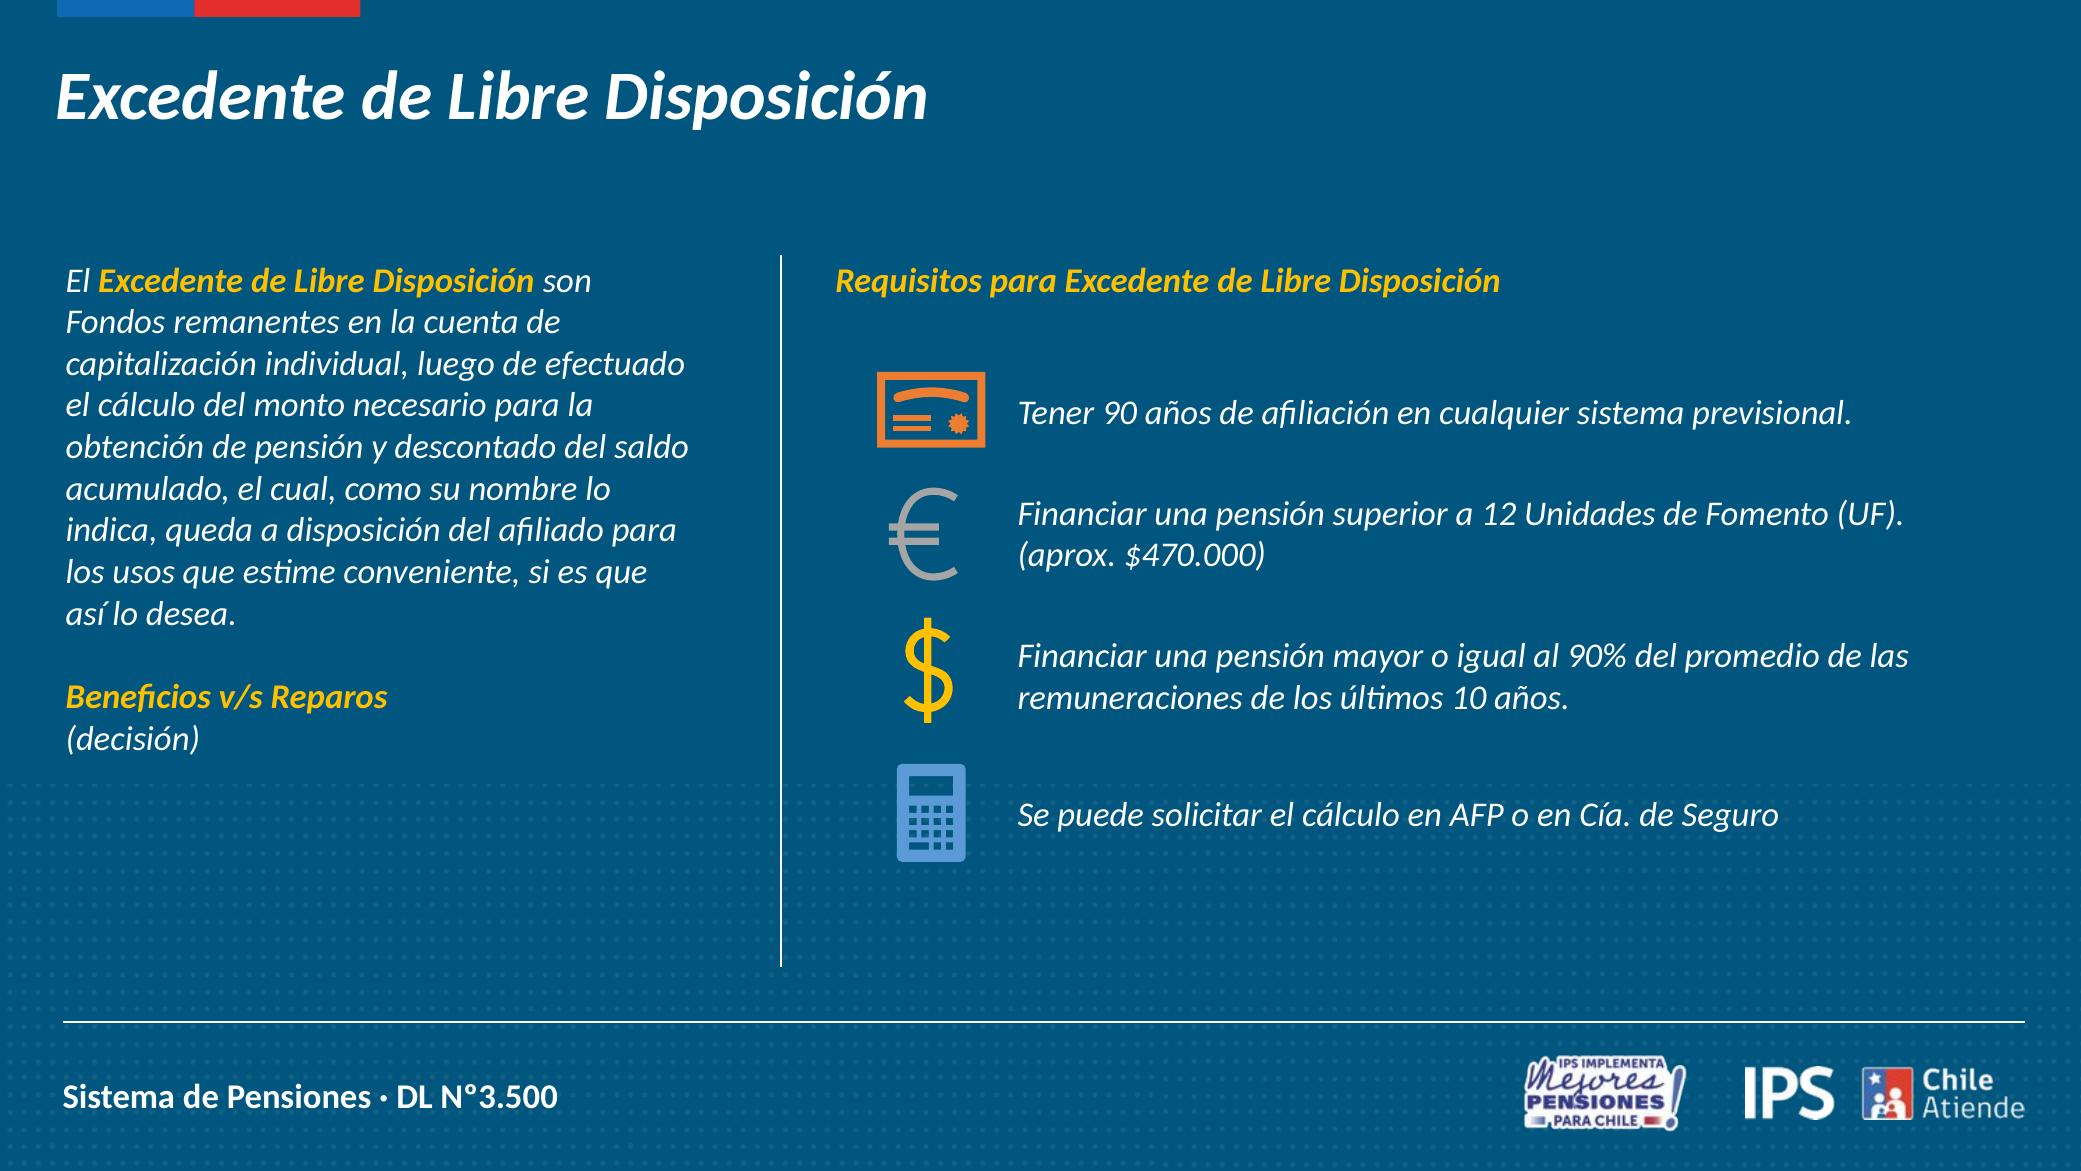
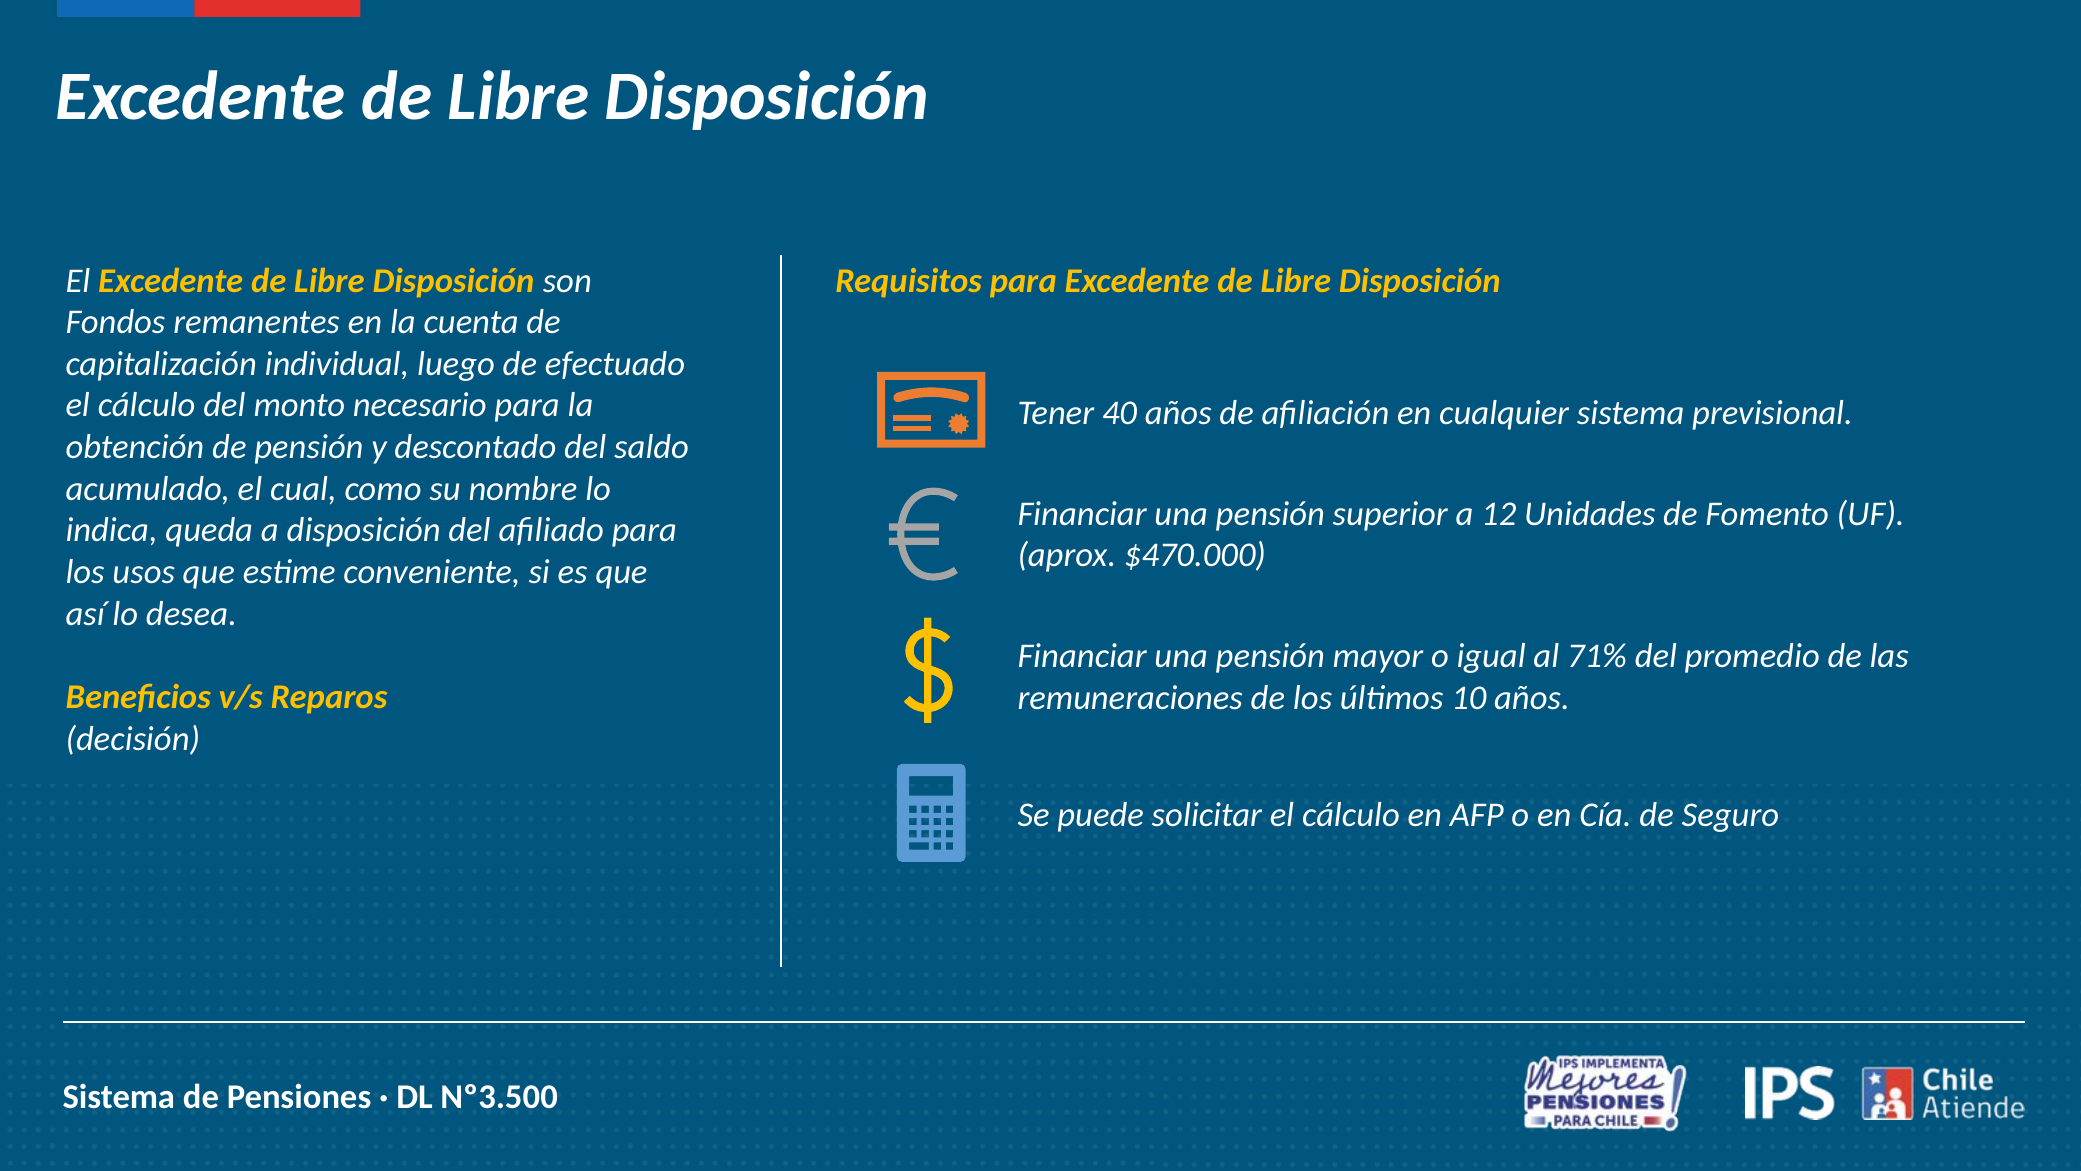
90: 90 -> 40 (1120, 413)
90%: 90% -> 71% (1597, 656)
